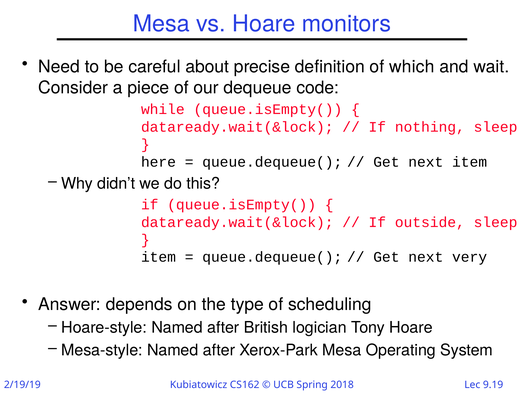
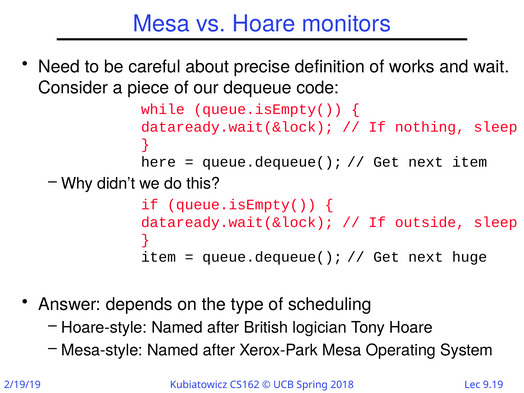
which: which -> works (412, 67)
very: very -> huge (470, 257)
